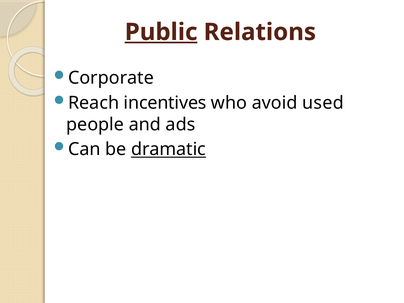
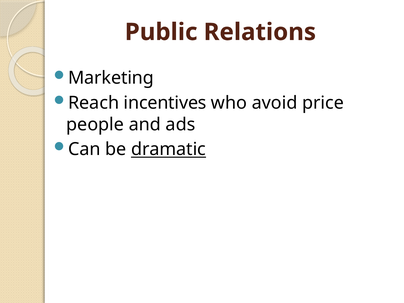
Public underline: present -> none (161, 32)
Corporate: Corporate -> Marketing (111, 78)
used: used -> price (323, 103)
